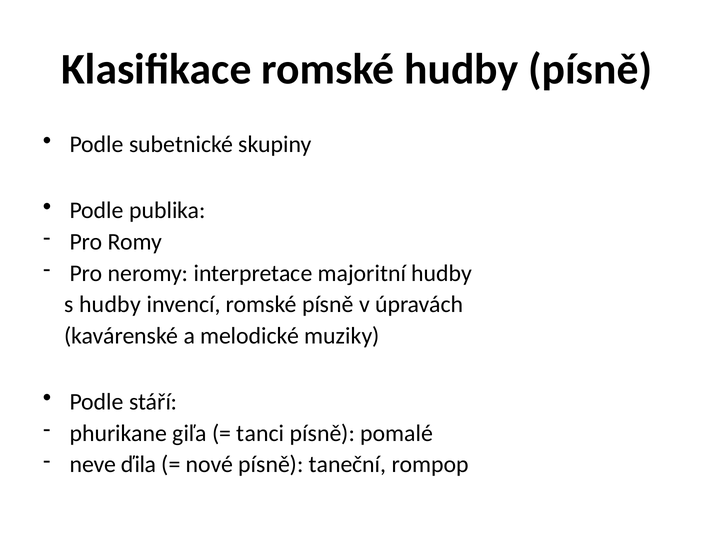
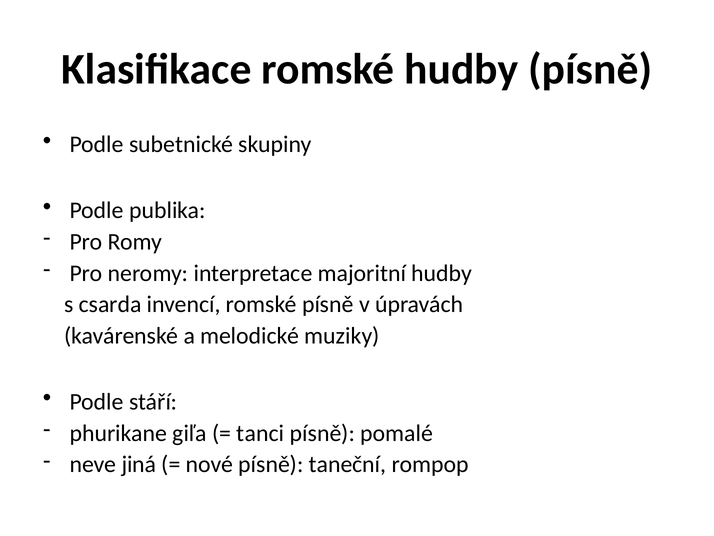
s hudby: hudby -> csarda (110, 304)
ďila: ďila -> jiná (139, 464)
